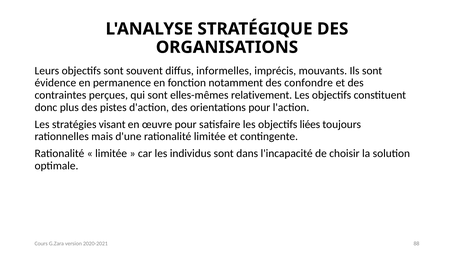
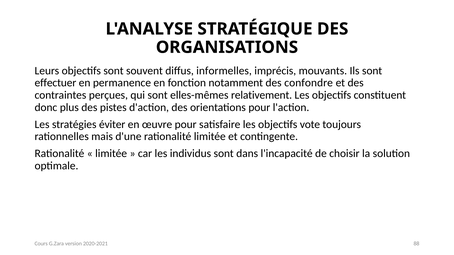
évidence: évidence -> effectuer (55, 83)
visant: visant -> éviter (112, 124)
liées: liées -> vote (310, 124)
